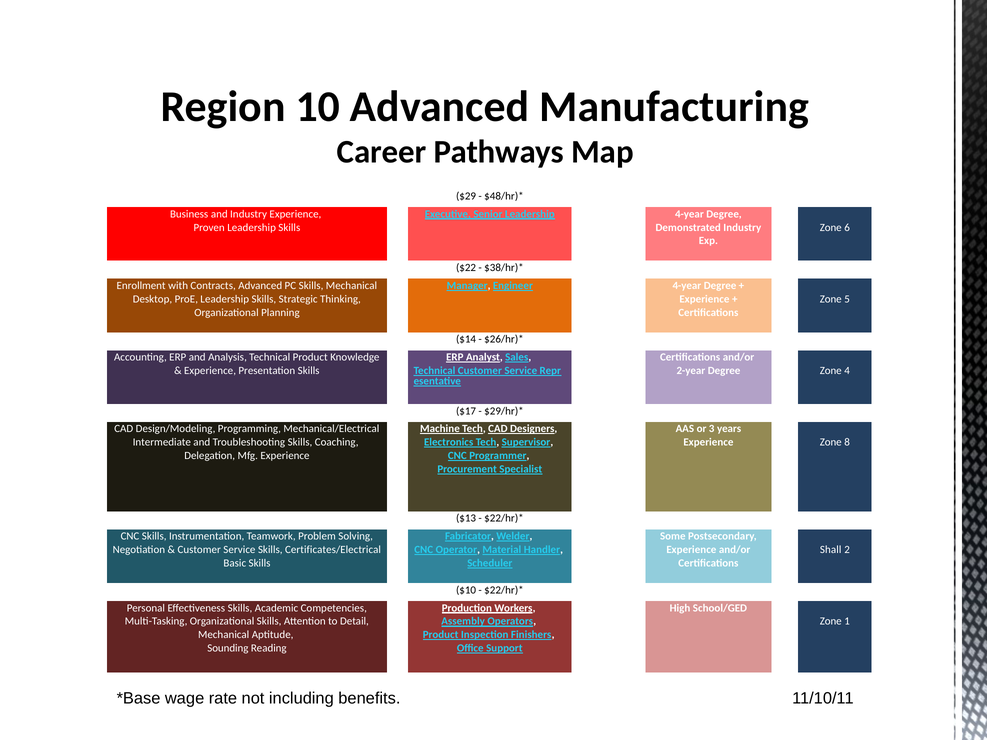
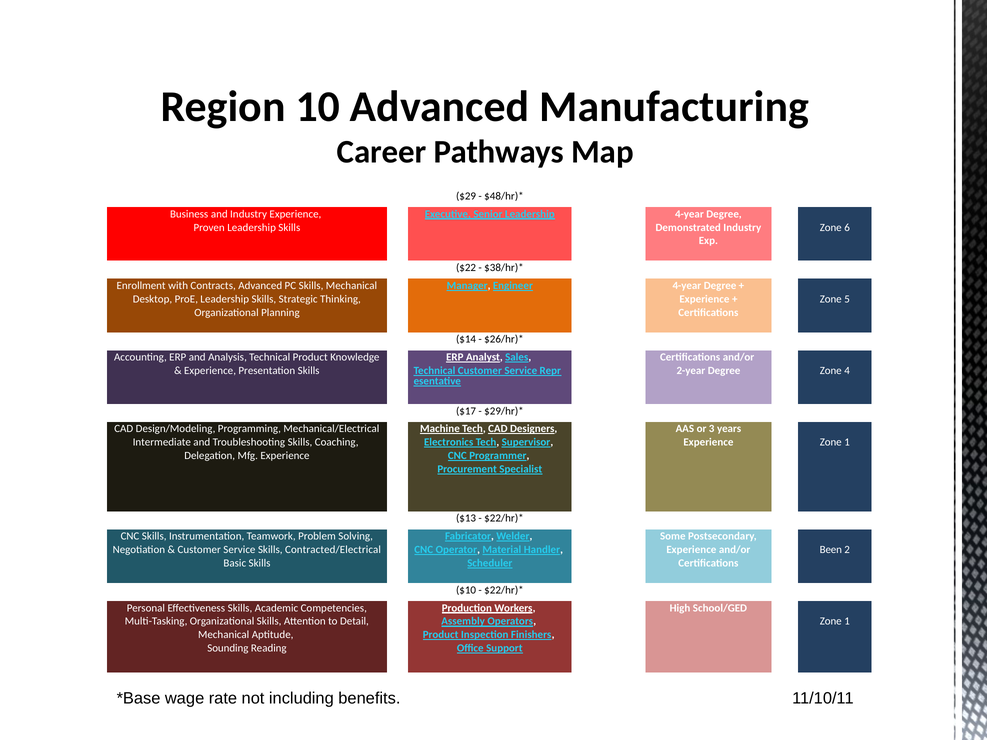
Experience Zone 8: 8 -> 1 (847, 442)
Certificates/Electrical: Certificates/Electrical -> Contracted/Electrical (333, 550)
Shall: Shall -> Been (831, 550)
